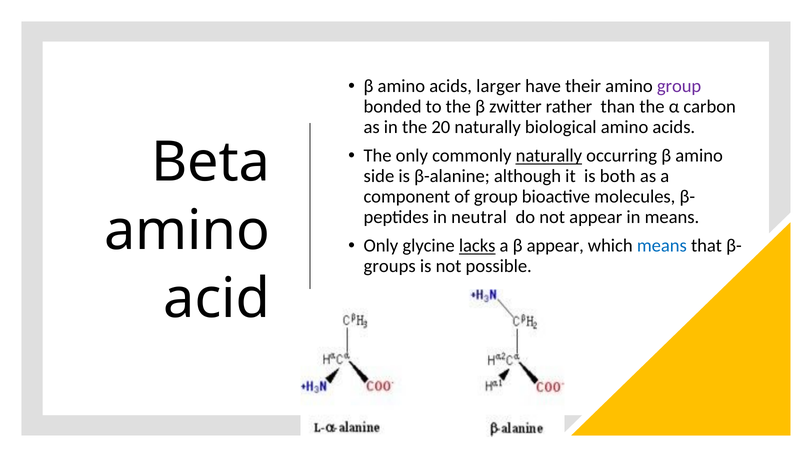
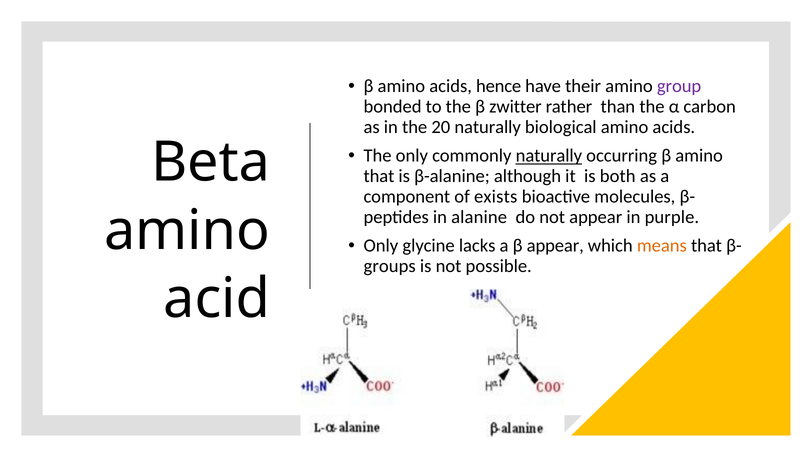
larger: larger -> hence (499, 86)
side: side -> that (379, 176)
of group: group -> exists (496, 196)
neutral: neutral -> alanine (479, 217)
in means: means -> purple (672, 217)
lacks underline: present -> none (477, 246)
means colour: blue -> orange (662, 246)
